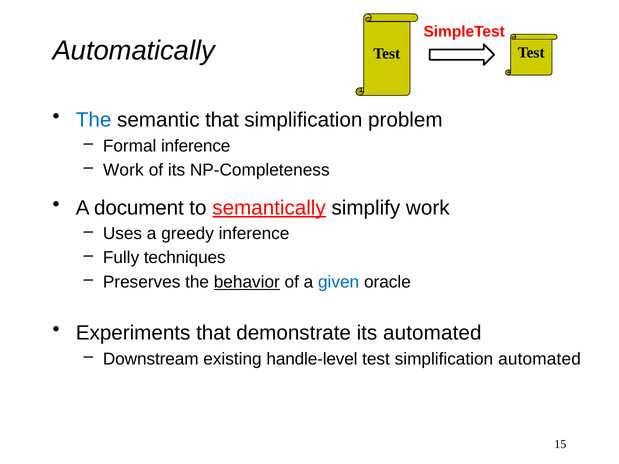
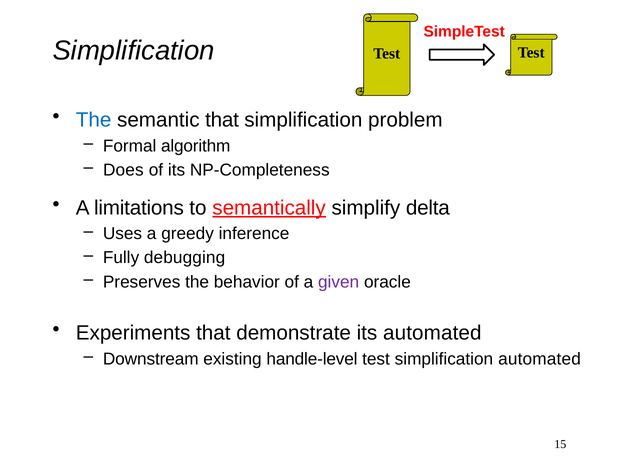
Automatically: Automatically -> Simplification (134, 51)
Formal inference: inference -> algorithm (196, 146)
Work: Work -> Does (123, 170)
document: document -> limitations (139, 208)
simplify work: work -> delta (428, 208)
techniques: techniques -> debugging (185, 258)
behavior underline: present -> none (247, 282)
given colour: blue -> purple (339, 282)
